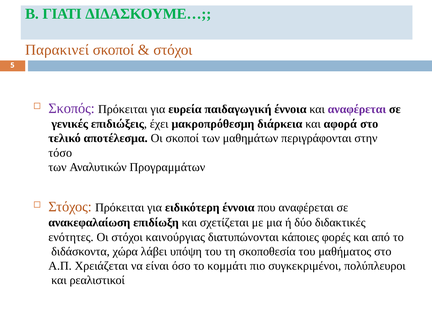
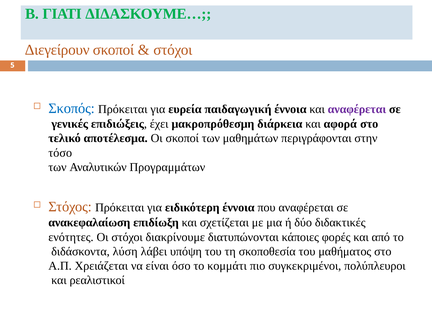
Παρακινεί: Παρακινεί -> Διεγείρουν (57, 50)
Σκοπός colour: purple -> blue (72, 108)
καινούργιας: καινούργιας -> διακρίνουμε (175, 237)
χώρα: χώρα -> λύση (125, 251)
